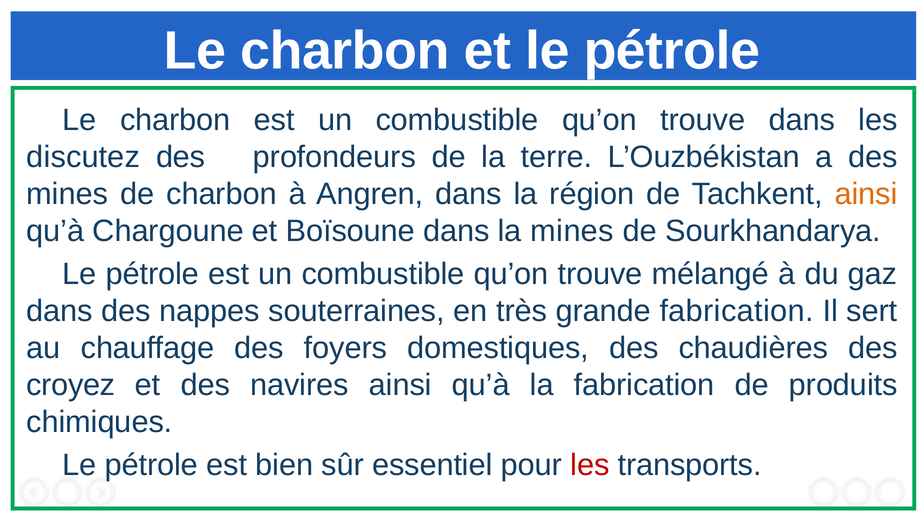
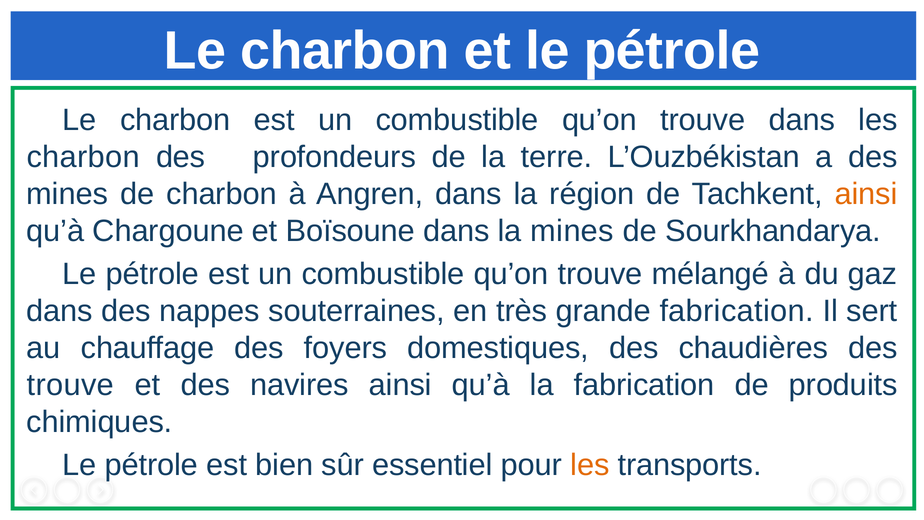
discutez: discutez -> charbon (83, 157)
croyez: croyez -> trouve (70, 385)
les colour: red -> orange (590, 465)
